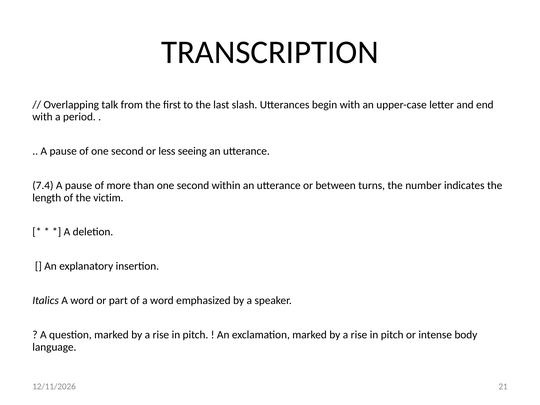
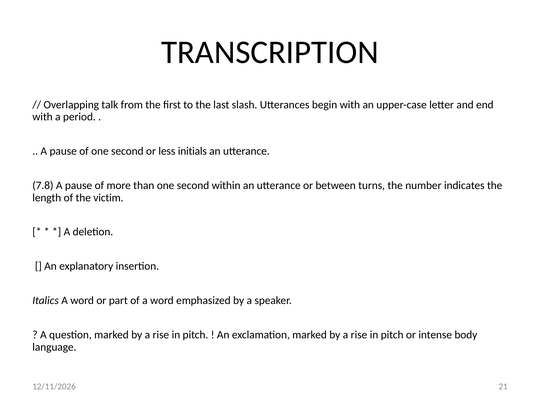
seeing: seeing -> initials (192, 151)
7.4: 7.4 -> 7.8 (43, 185)
